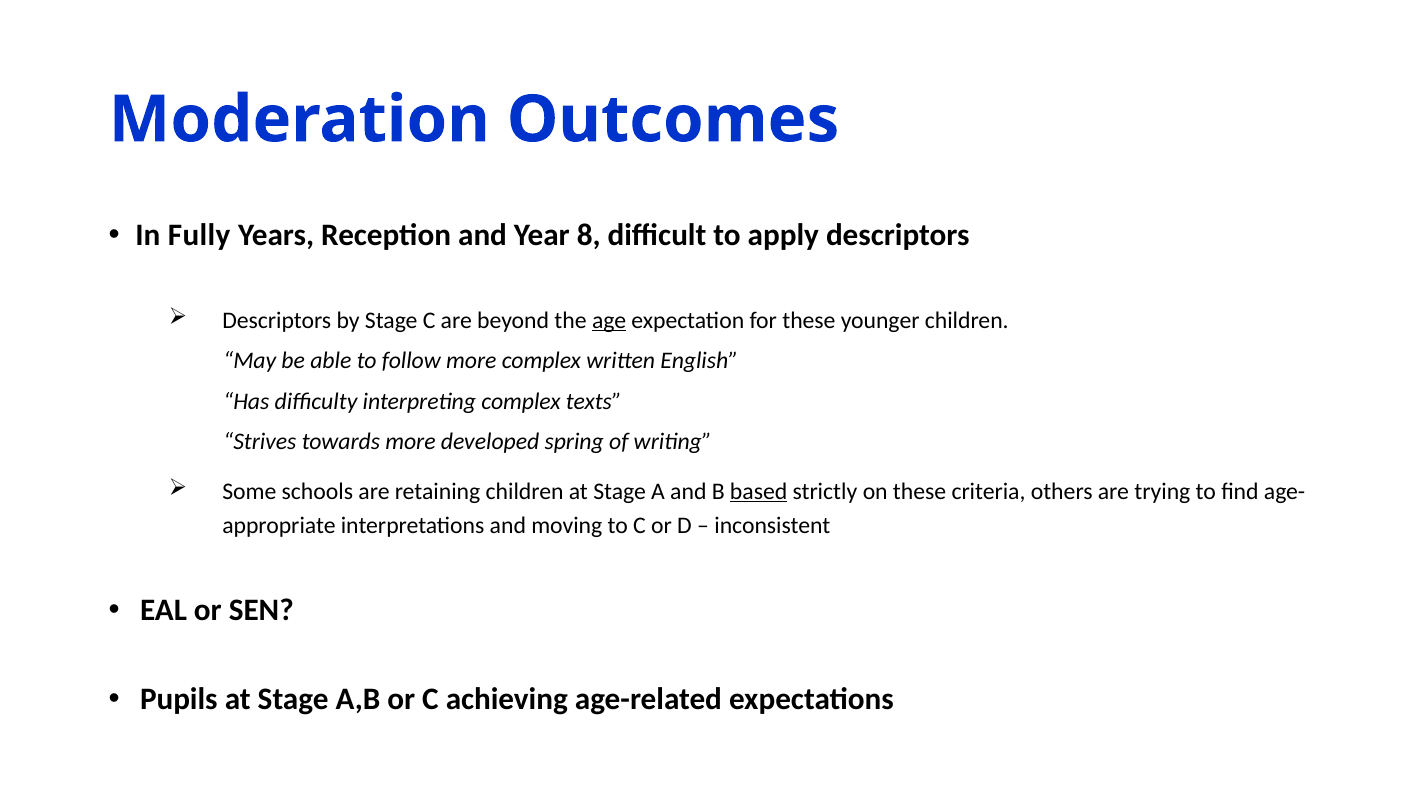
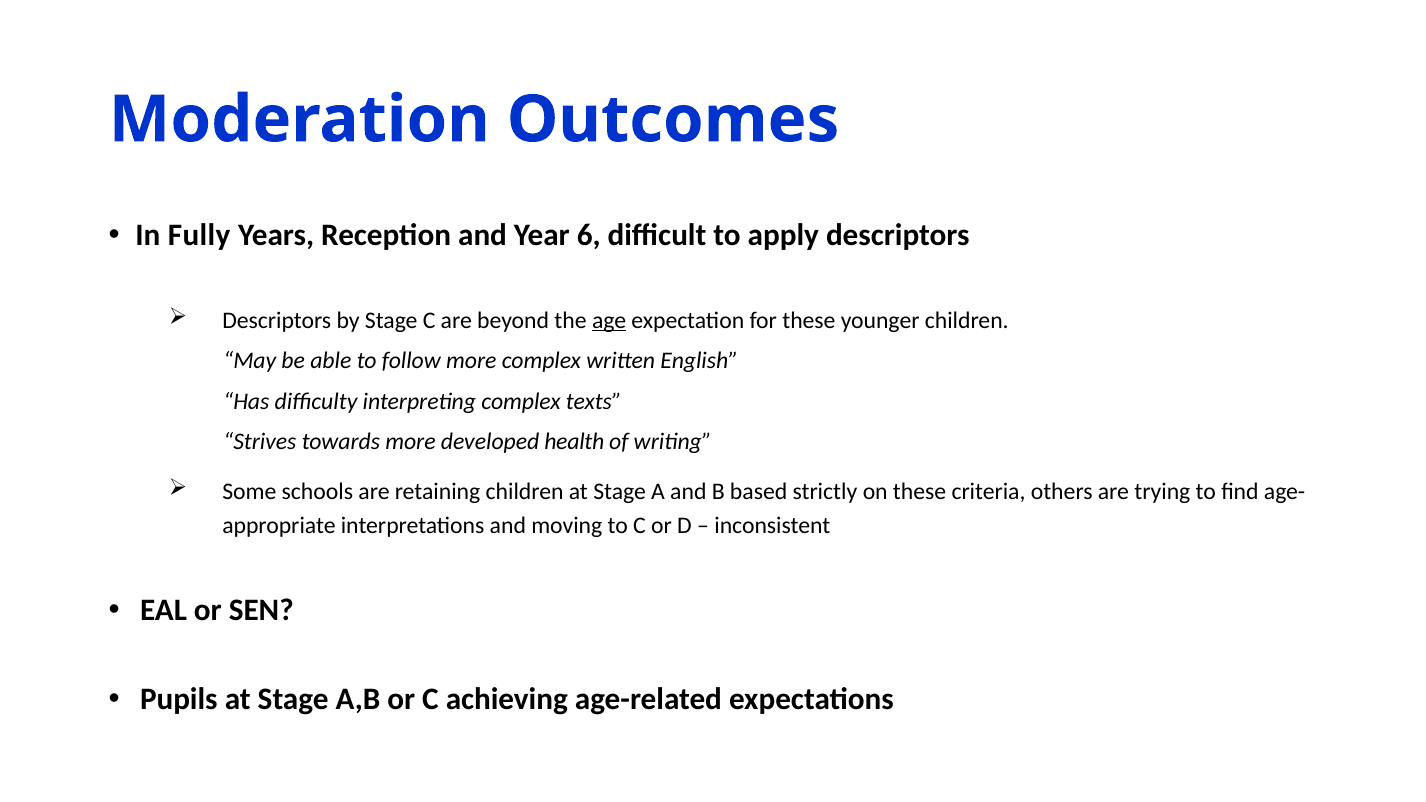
8: 8 -> 6 (589, 236)
spring: spring -> health (574, 442)
based underline: present -> none (759, 492)
